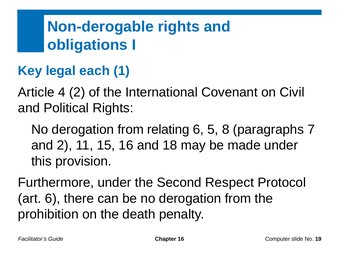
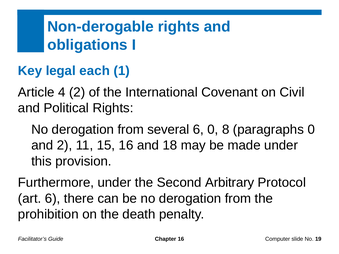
relating: relating -> several (168, 130)
6 5: 5 -> 0 (213, 130)
paragraphs 7: 7 -> 0 (311, 130)
Respect: Respect -> Arbitrary (230, 183)
